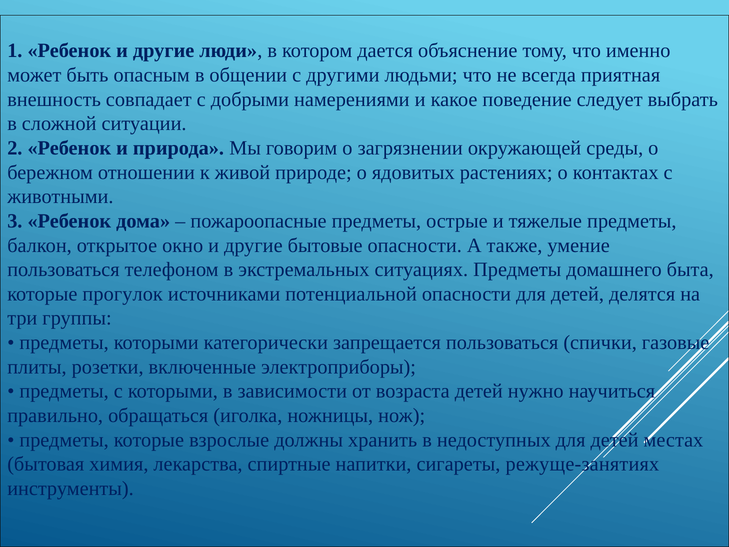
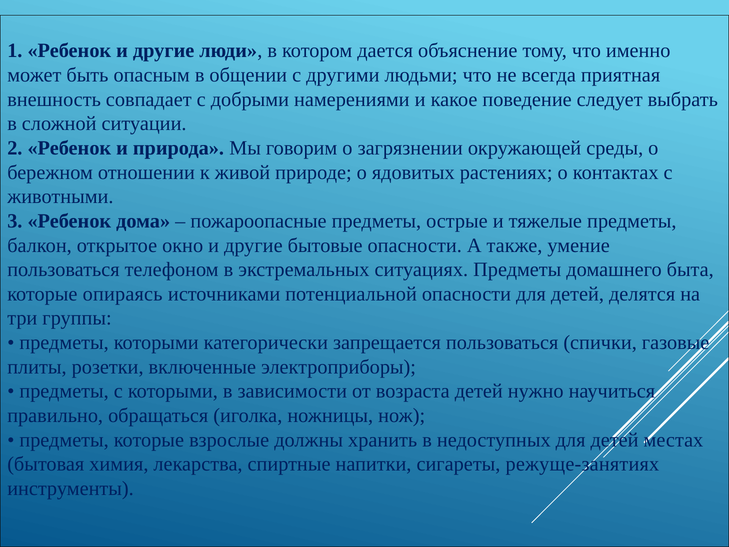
прогулок: прогулок -> опираясь (123, 294)
